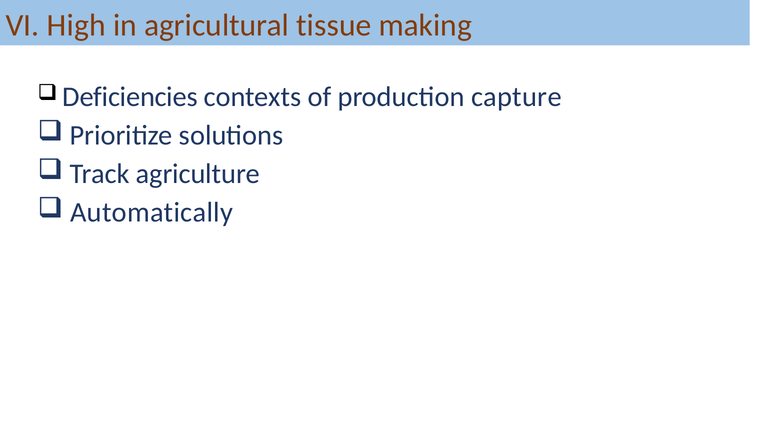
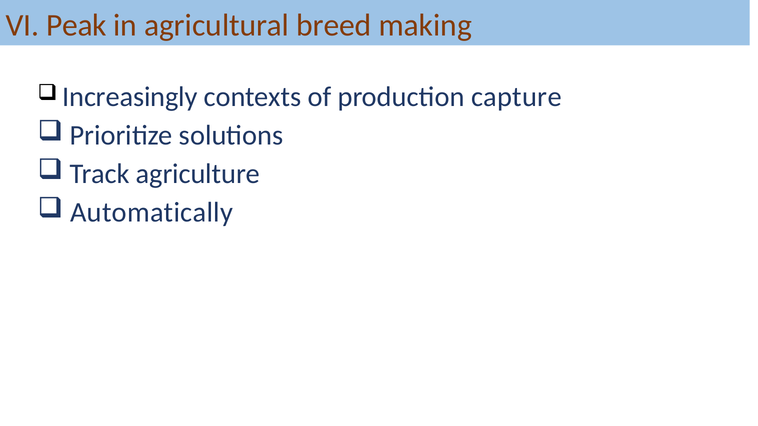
High: High -> Peak (76, 25)
tissue: tissue -> breed (334, 25)
Deficiencies: Deficiencies -> Increasingly (130, 97)
